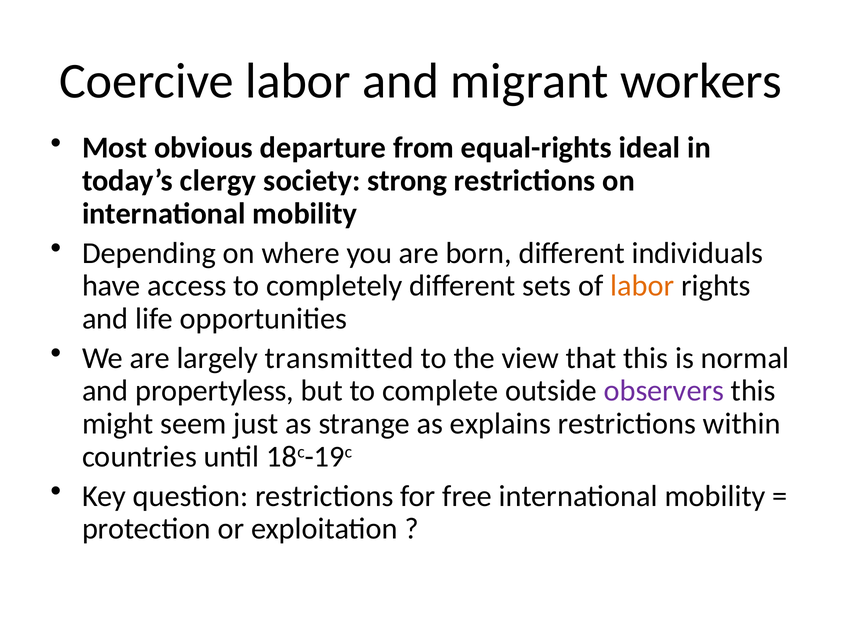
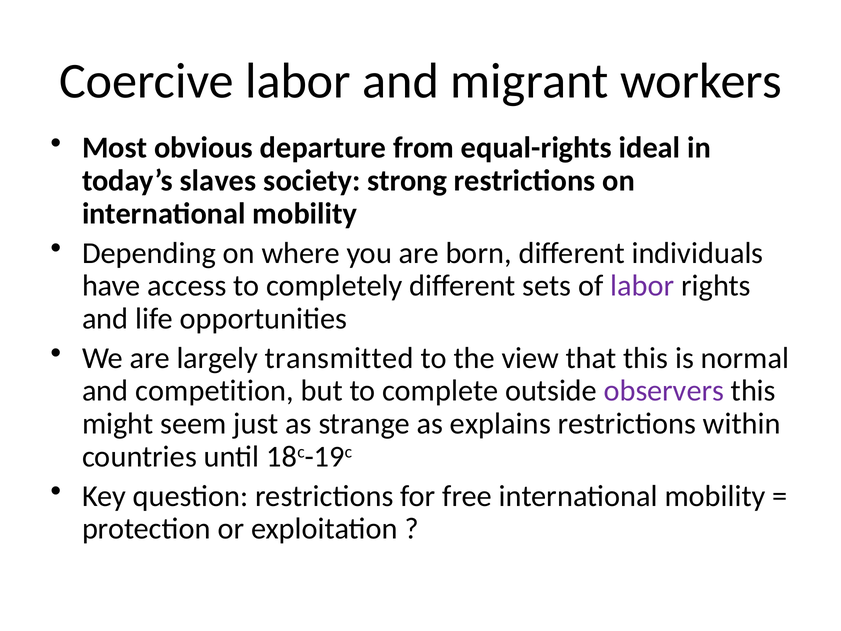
clergy: clergy -> slaves (218, 181)
labor colour: orange -> purple (642, 286)
propertyless: propertyless -> competition (215, 391)
